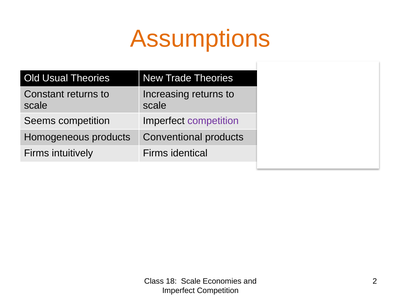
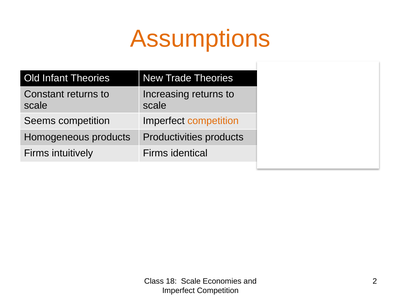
Usual: Usual -> Infant (55, 78)
competition colour: purple -> orange (213, 121)
Conventional: Conventional -> Productivities (173, 137)
